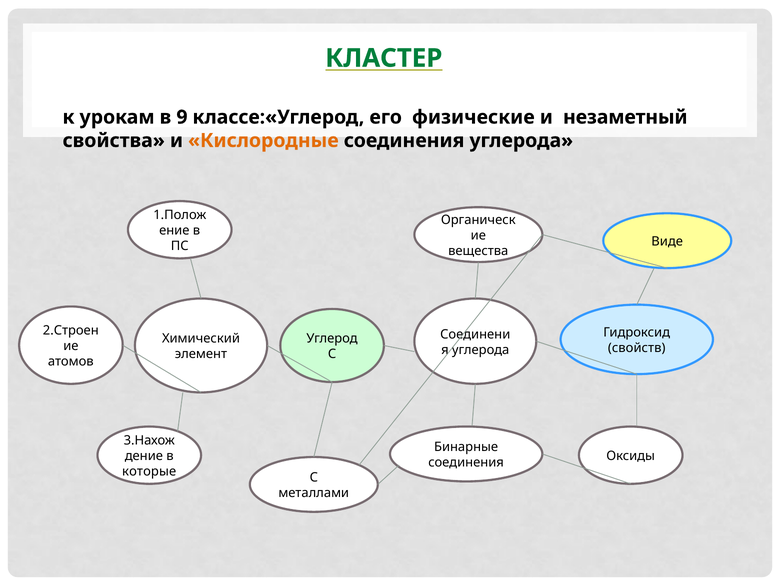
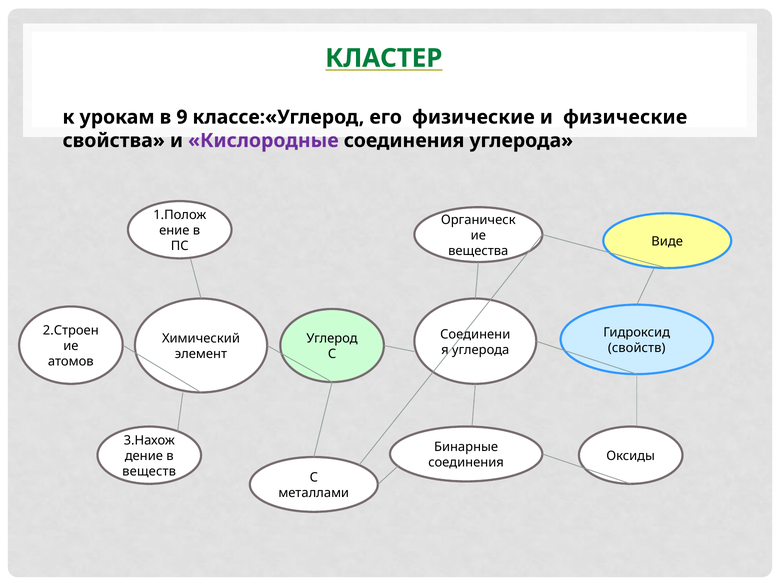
и незаметный: незаметный -> физические (625, 117)
Кислородные colour: orange -> purple (263, 141)
которые: которые -> веществ (149, 472)
